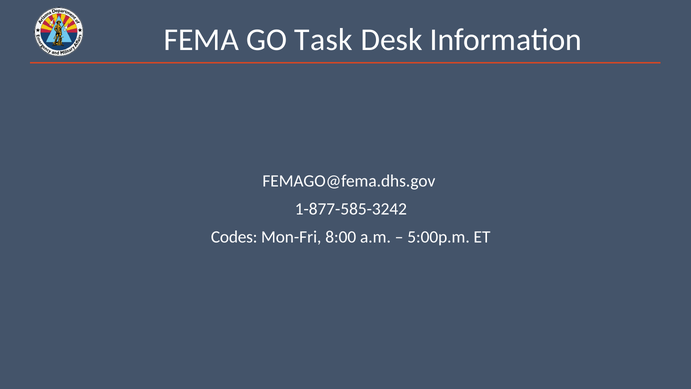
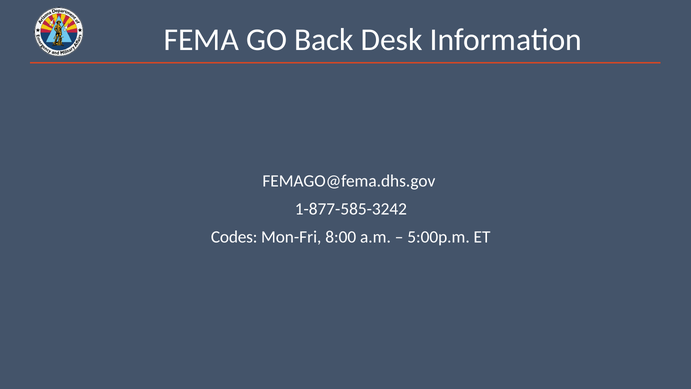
Task: Task -> Back (324, 40)
